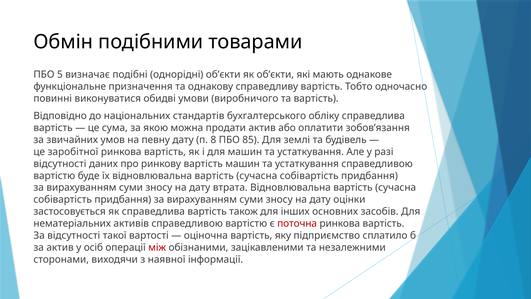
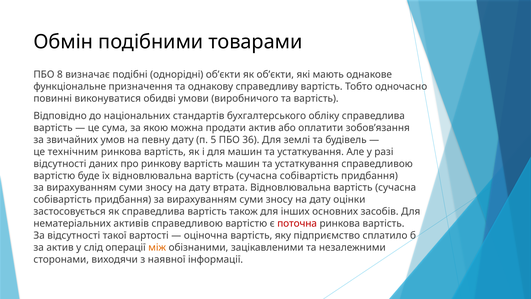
5: 5 -> 8 (60, 74)
8: 8 -> 5 (213, 140)
85: 85 -> 36 (251, 140)
заробітної: заробітної -> технічним (73, 152)
осіб: осіб -> слід (93, 247)
між colour: red -> orange (157, 247)
